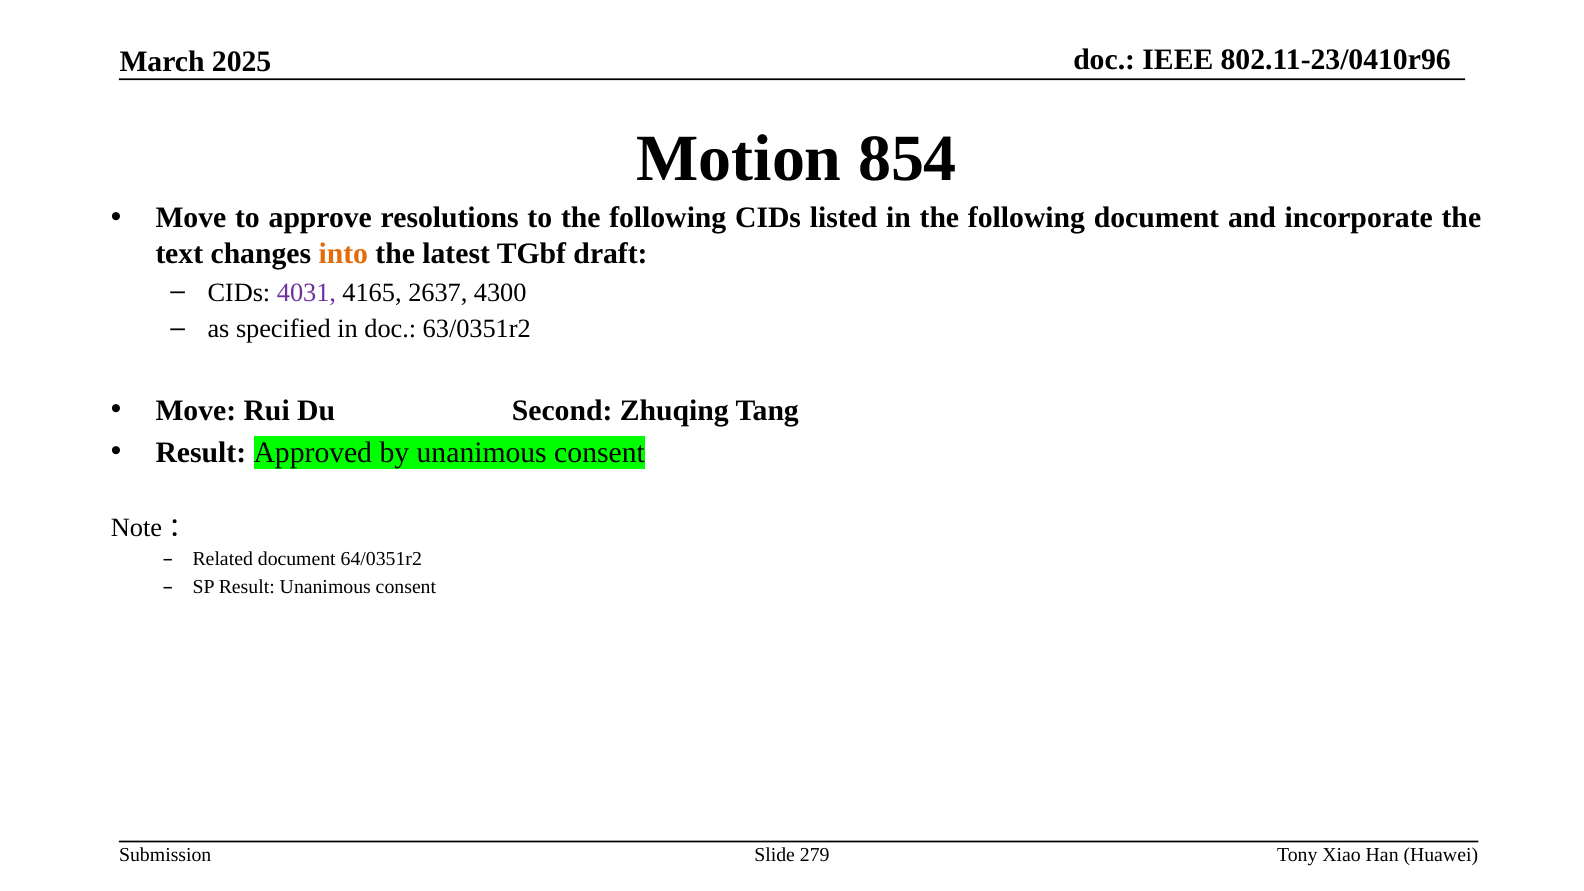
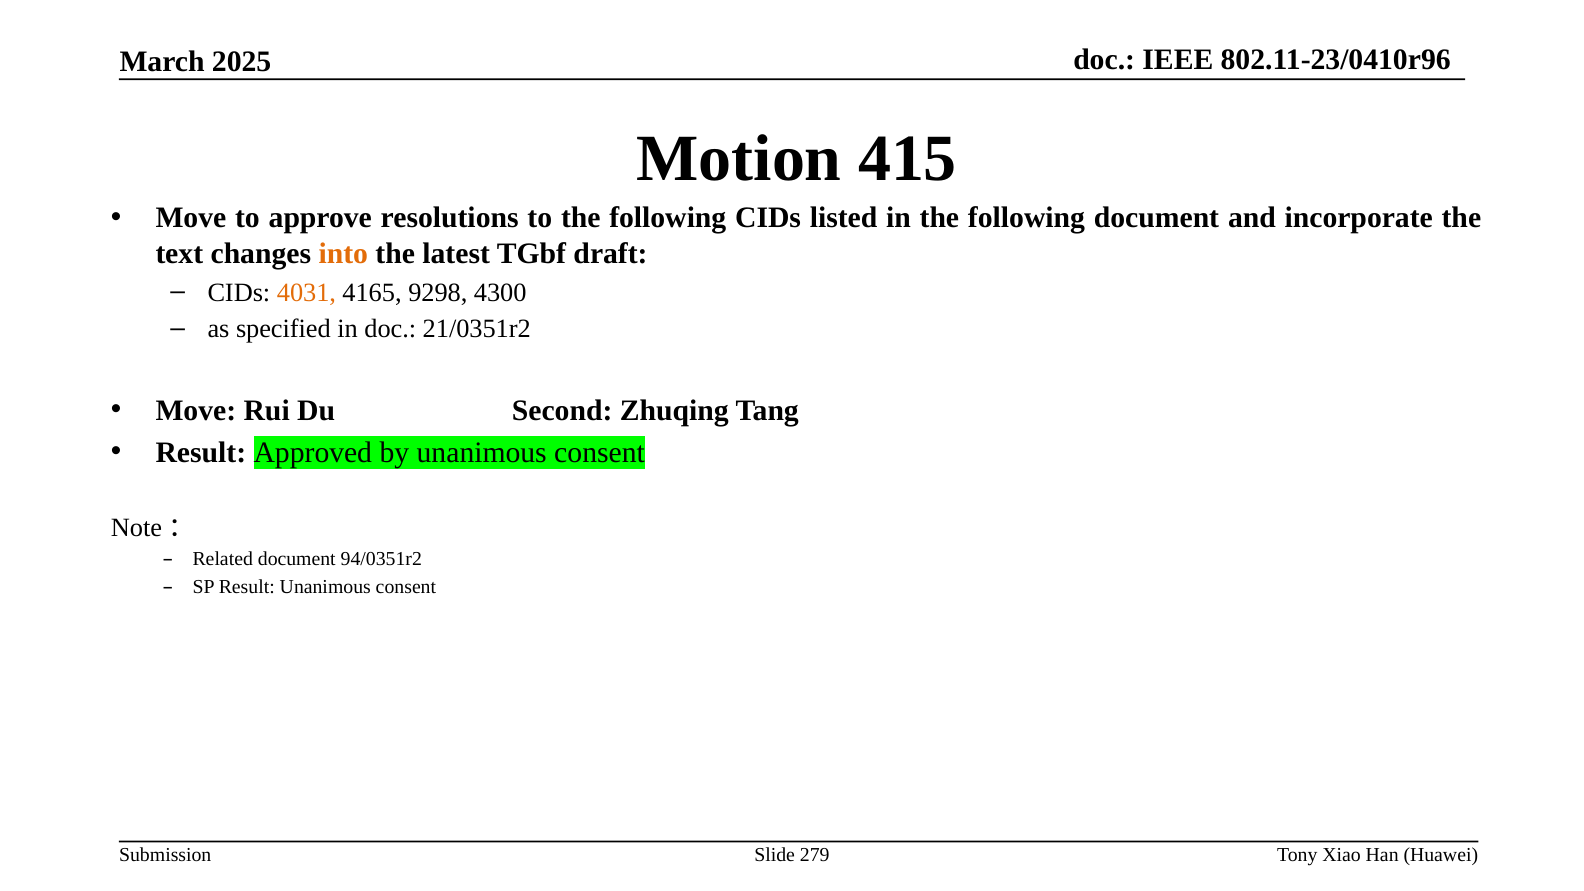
854: 854 -> 415 (908, 159)
4031 colour: purple -> orange (306, 292)
2637: 2637 -> 9298 (438, 292)
63/0351r2: 63/0351r2 -> 21/0351r2 (477, 329)
64/0351r2: 64/0351r2 -> 94/0351r2 (381, 559)
